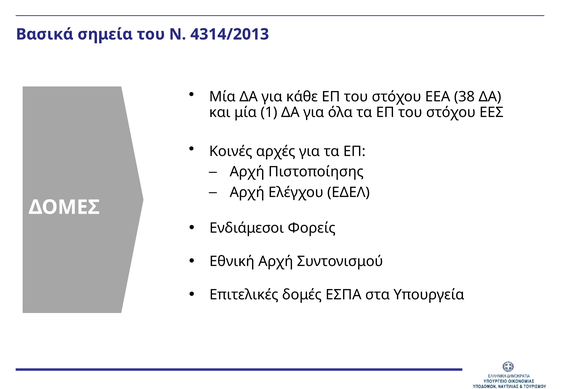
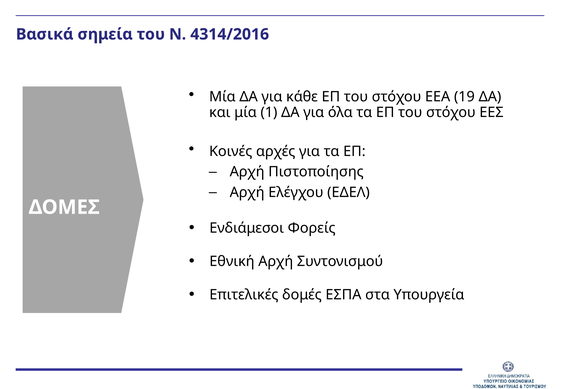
4314/2013: 4314/2013 -> 4314/2016 (230, 34)
38: 38 -> 19 (464, 97)
